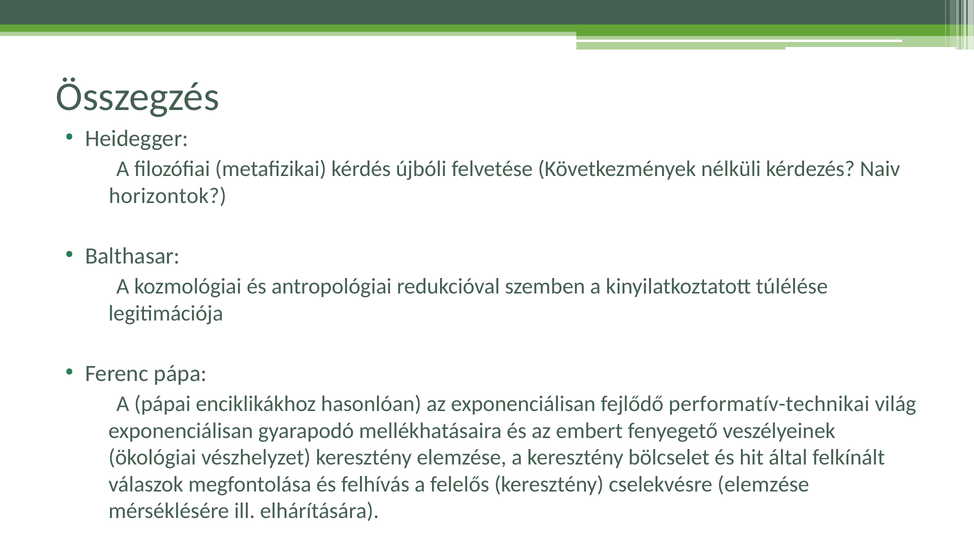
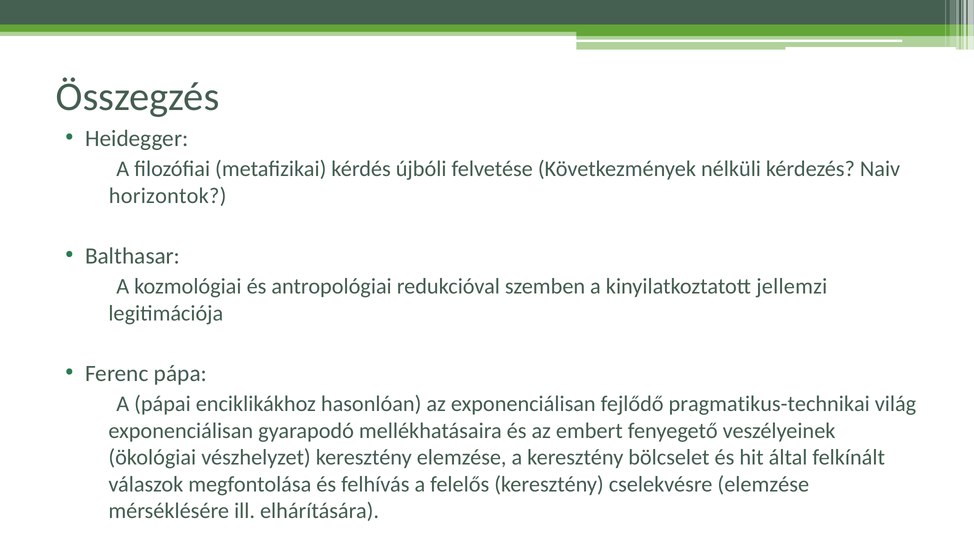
túlélése: túlélése -> jellemzi (792, 286)
performatív-technikai: performatív-technikai -> pragmatikus-technikai (769, 404)
